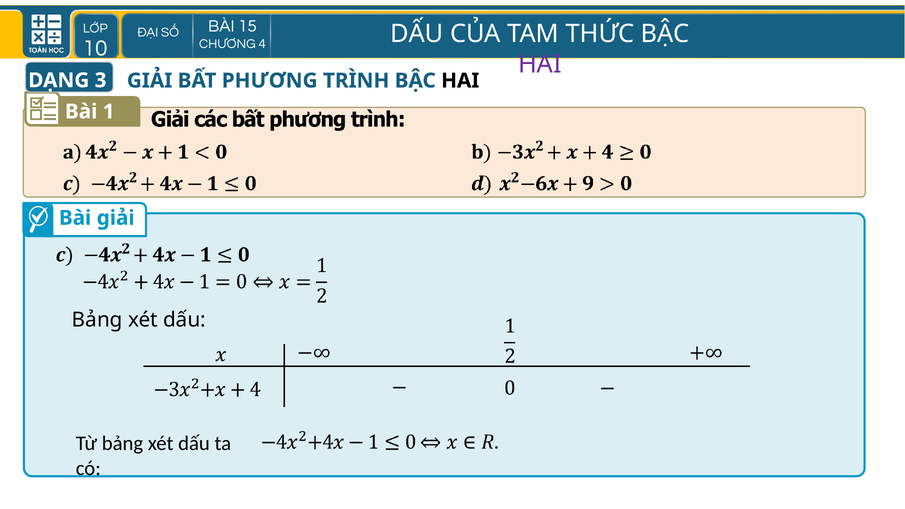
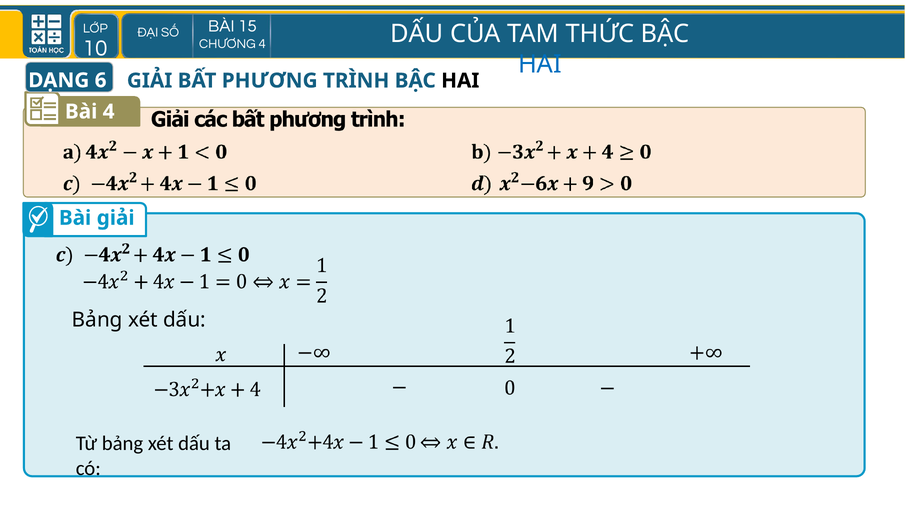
HAI colour: purple -> blue (540, 64)
3: 3 -> 6 (101, 80)
Bài 1: 1 -> 4 (109, 112)
